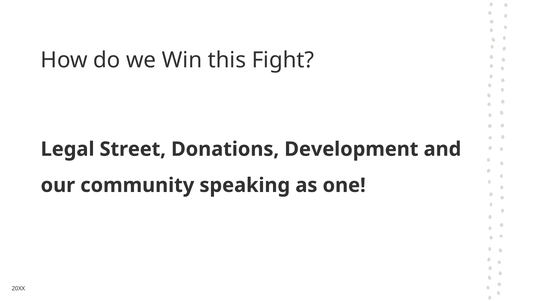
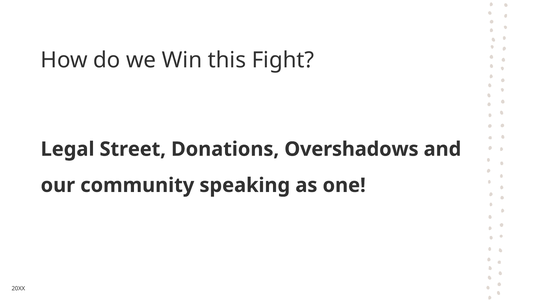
Development: Development -> Overshadows (351, 149)
